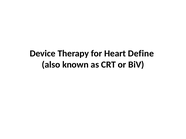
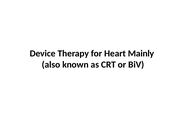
Define: Define -> Mainly (141, 54)
